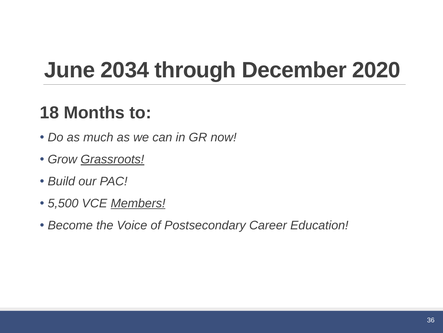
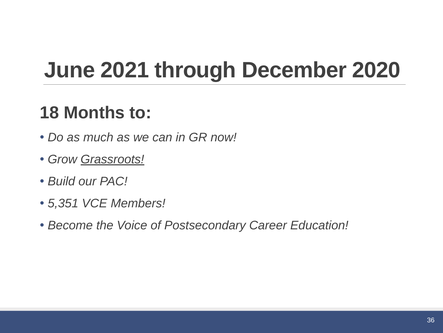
2034: 2034 -> 2021 (125, 70)
5,500: 5,500 -> 5,351 (63, 203)
Members underline: present -> none (138, 203)
